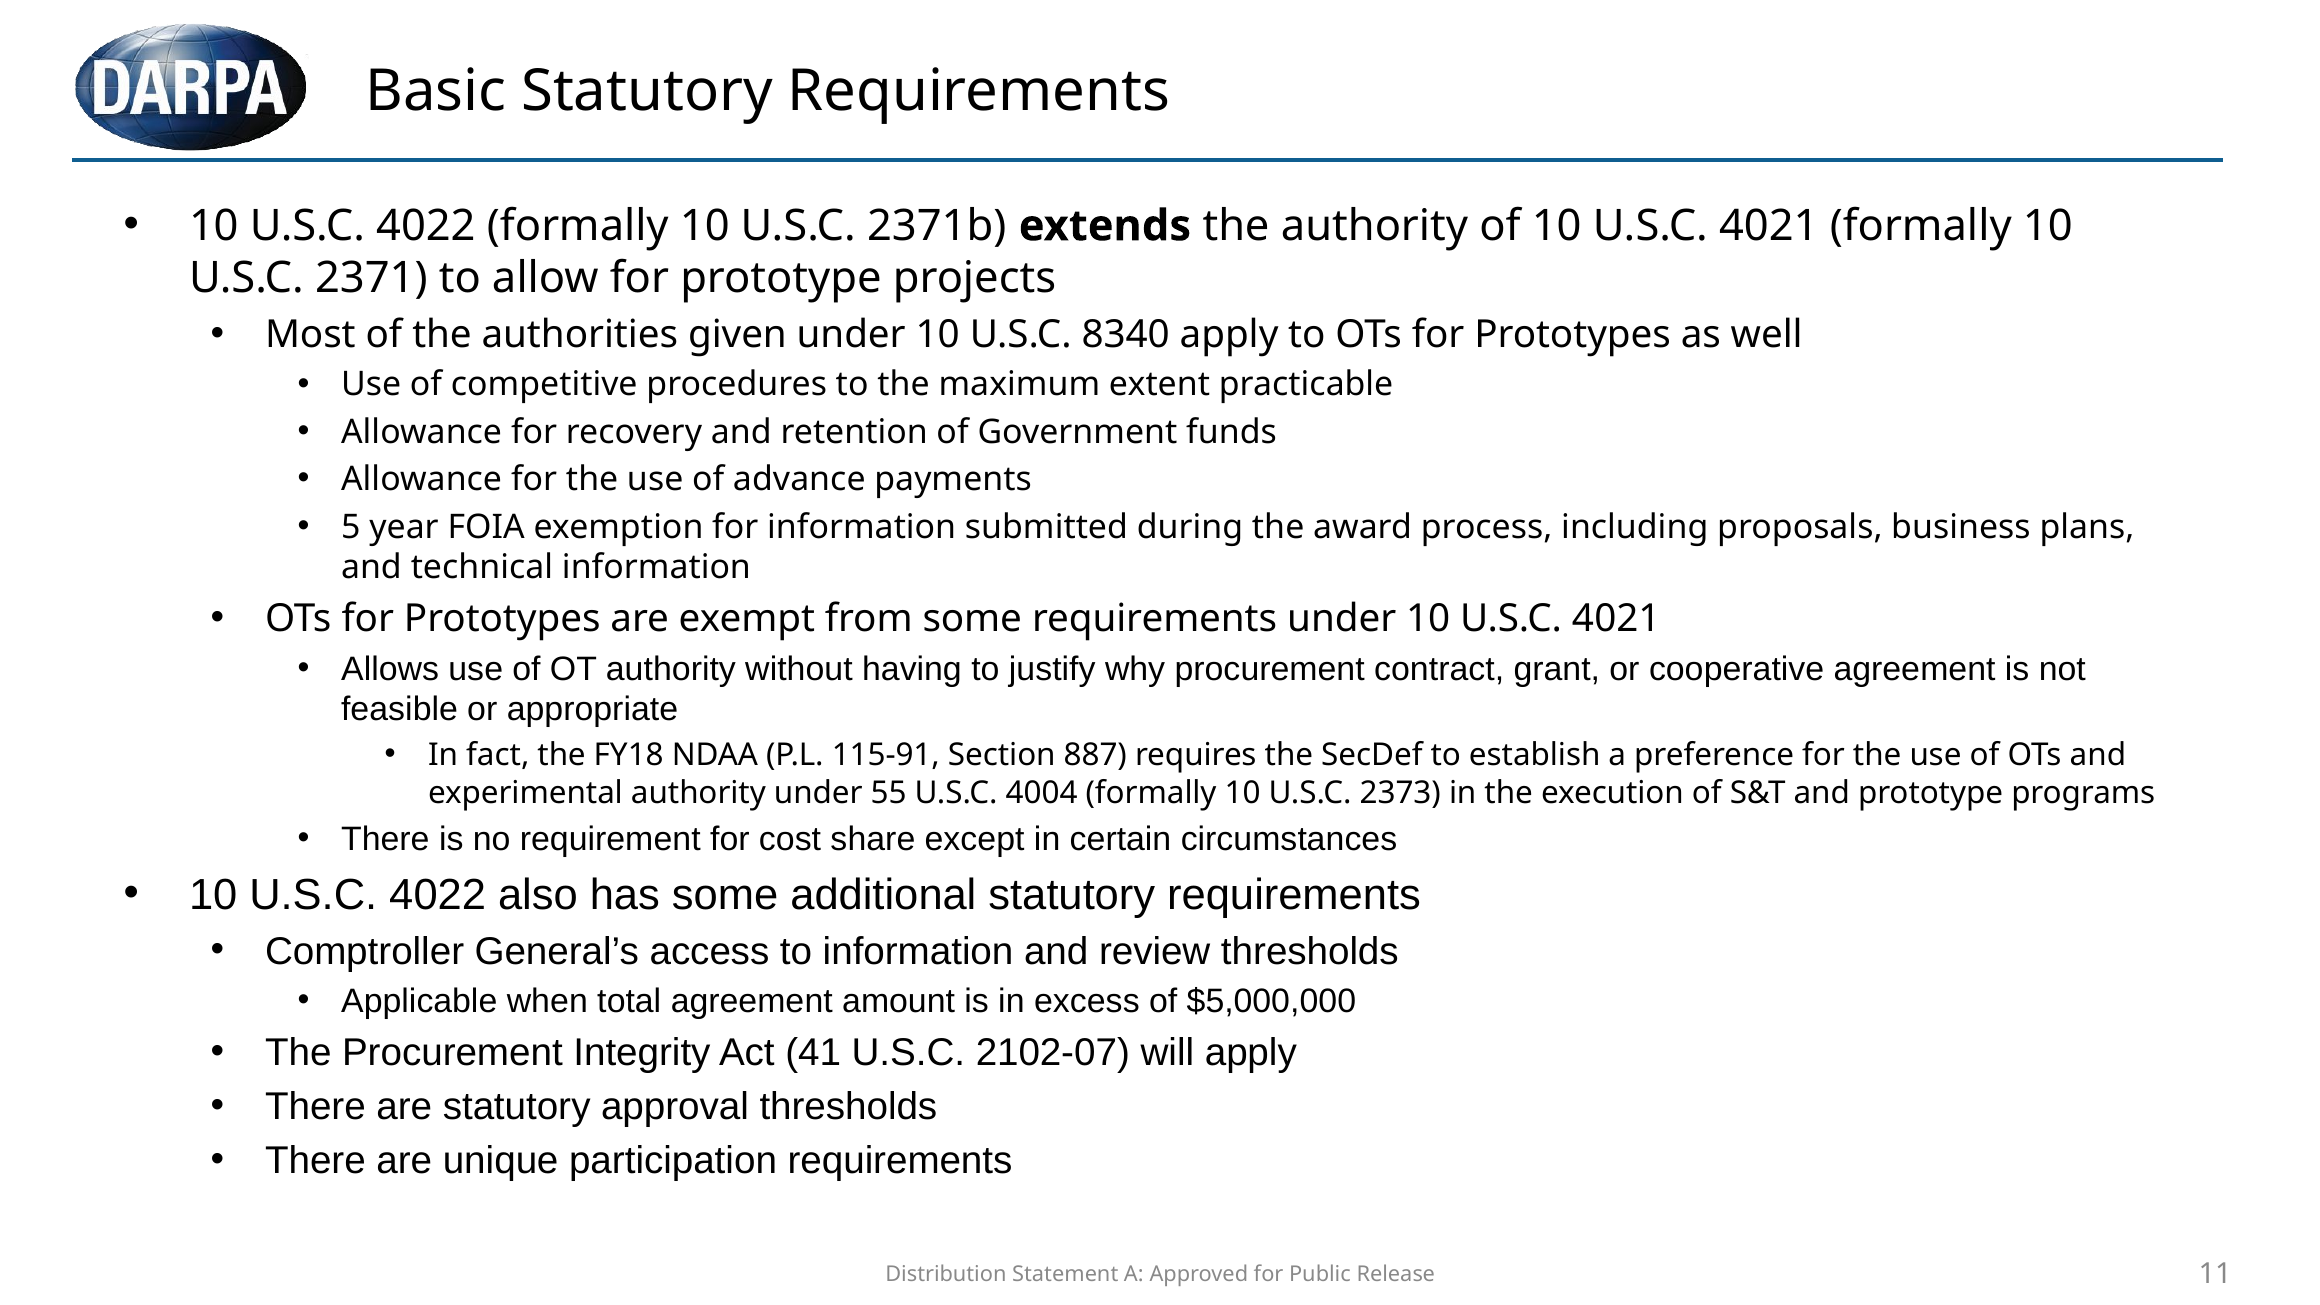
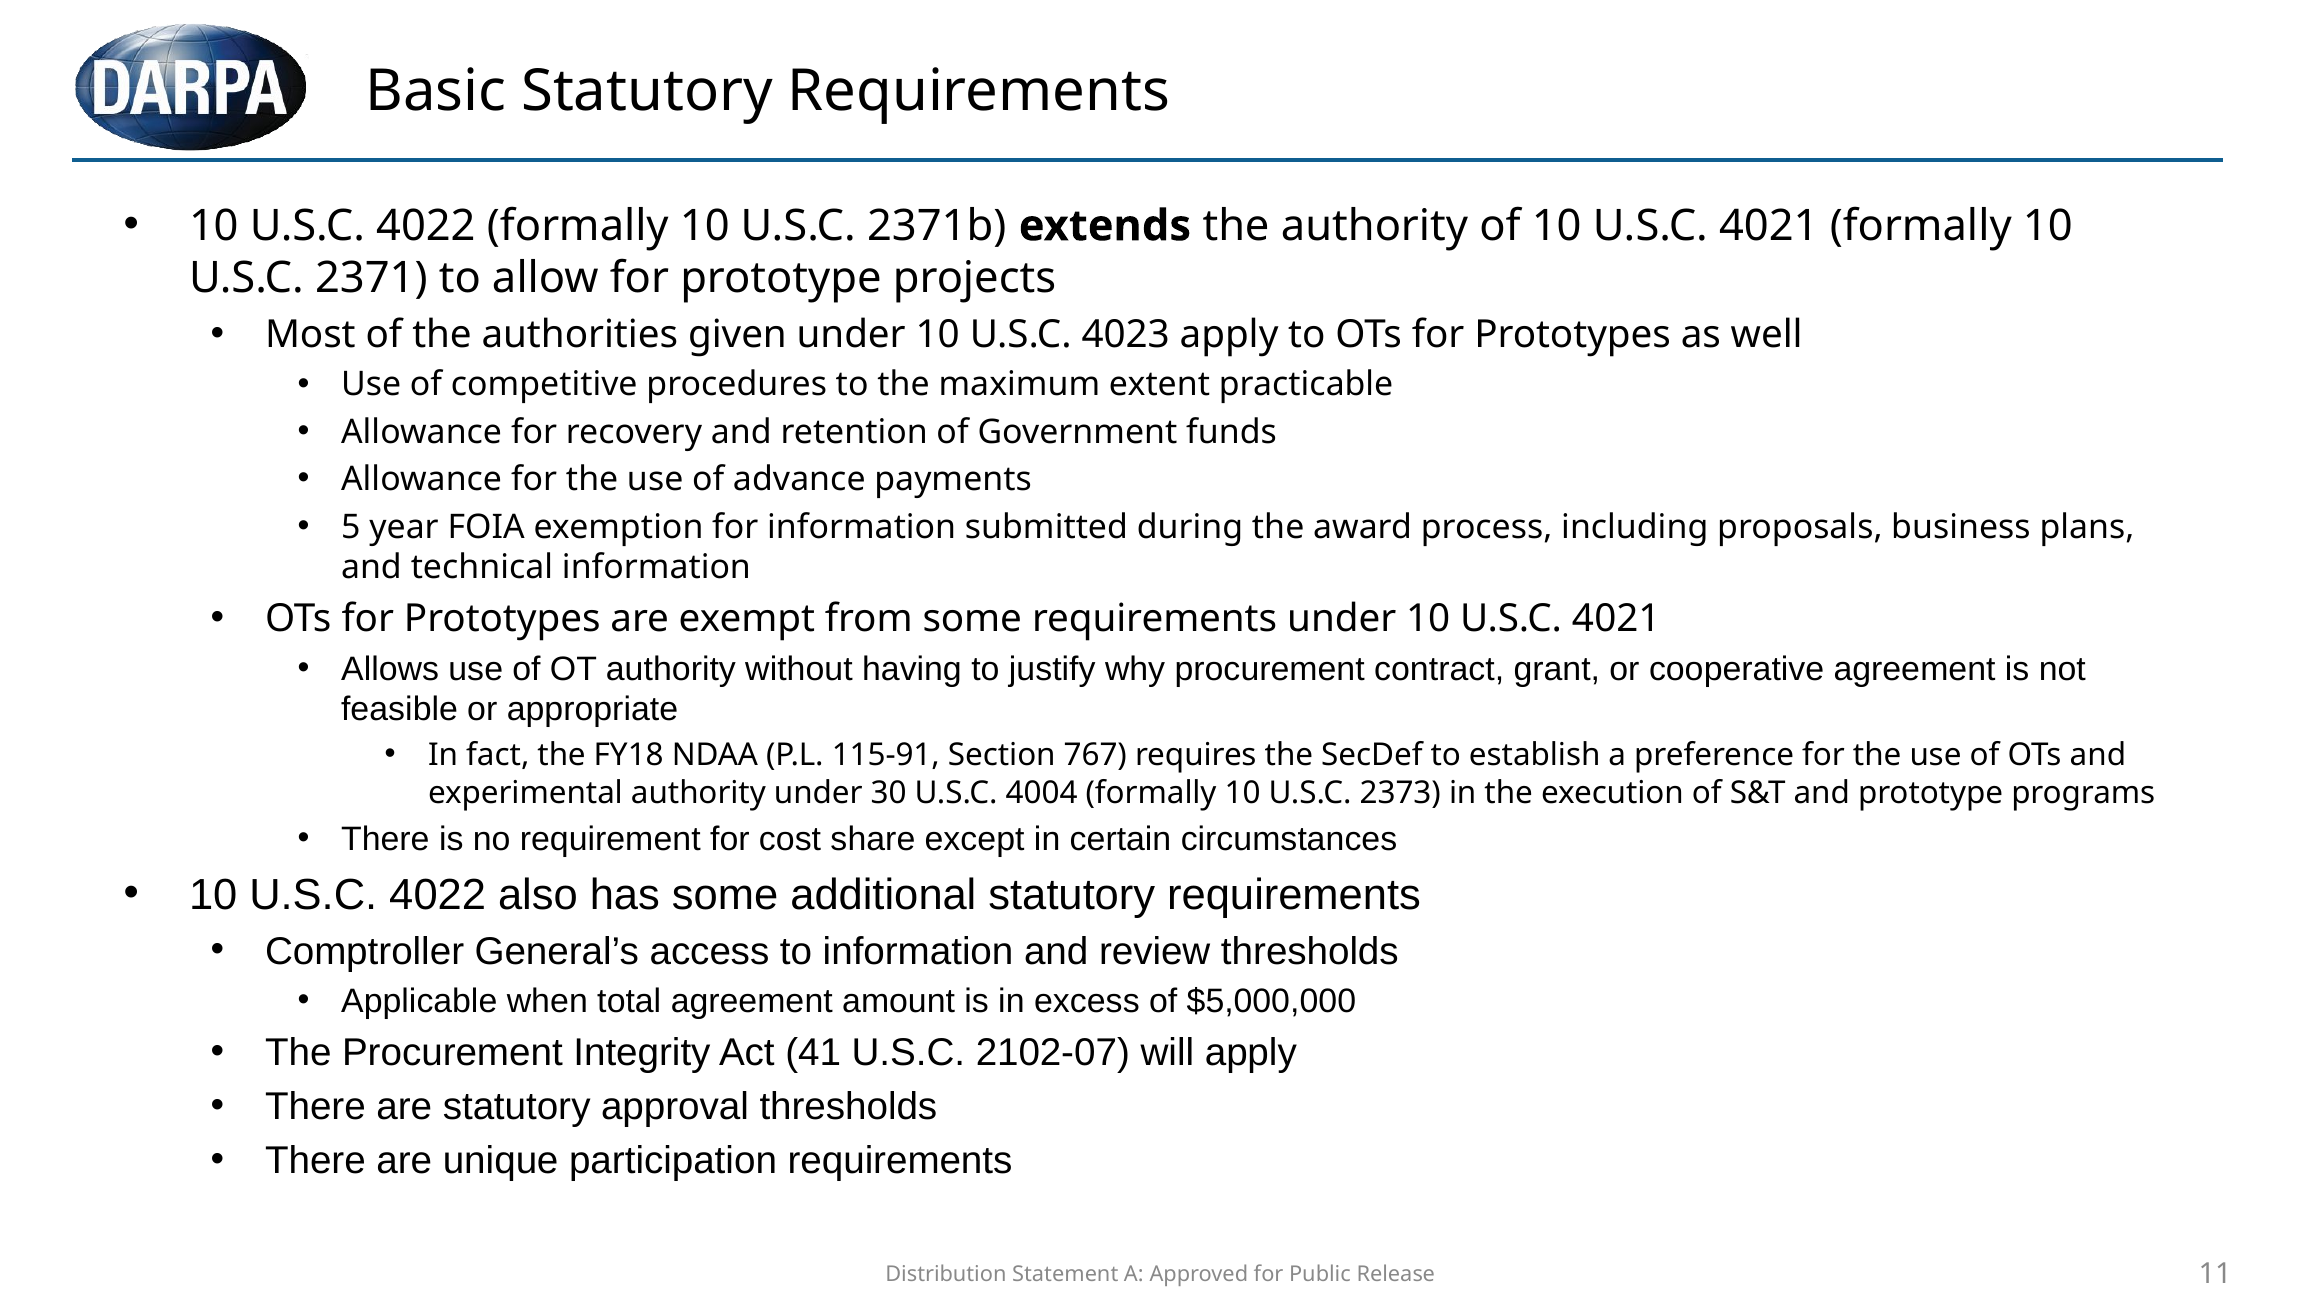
8340: 8340 -> 4023 (1126, 335)
887: 887 -> 767 (1095, 755)
55: 55 -> 30 (889, 793)
